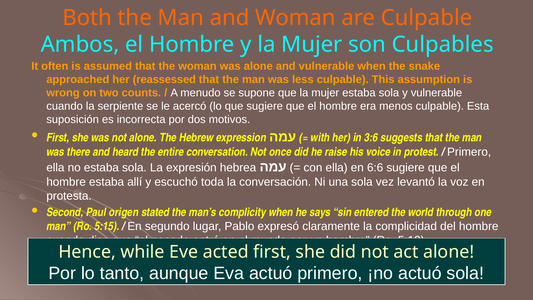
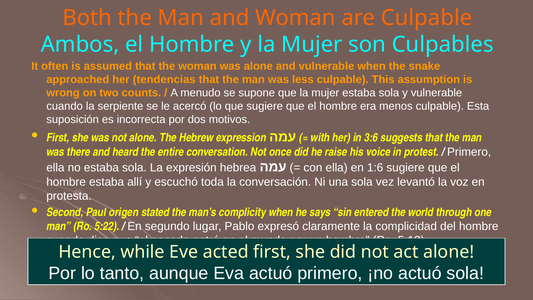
reassessed: reassessed -> tendencias (164, 79)
6:6: 6:6 -> 1:6 (375, 167)
5:15: 5:15 -> 5:22 (107, 226)
